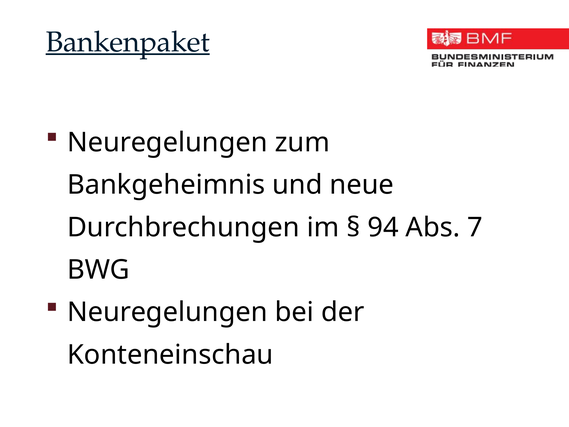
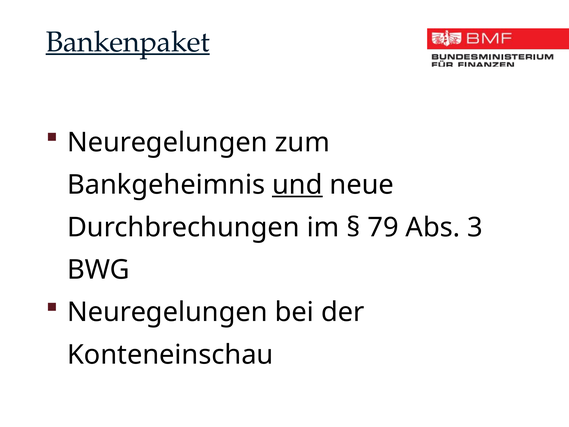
und underline: none -> present (297, 185)
94: 94 -> 79 (383, 227)
7: 7 -> 3 (475, 227)
